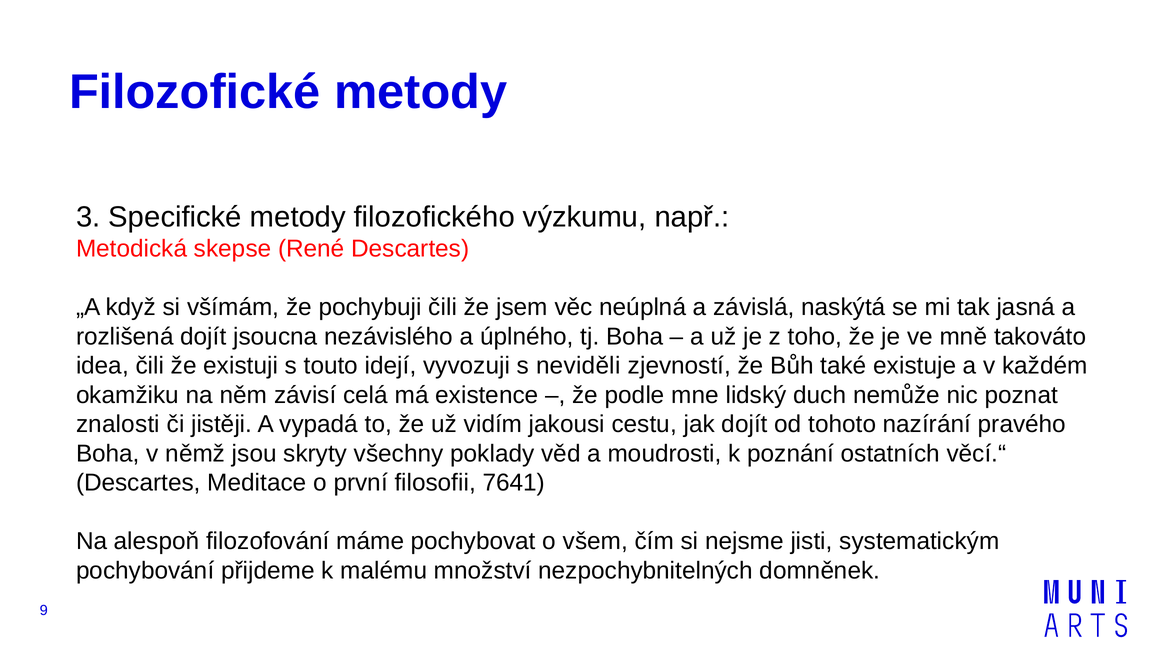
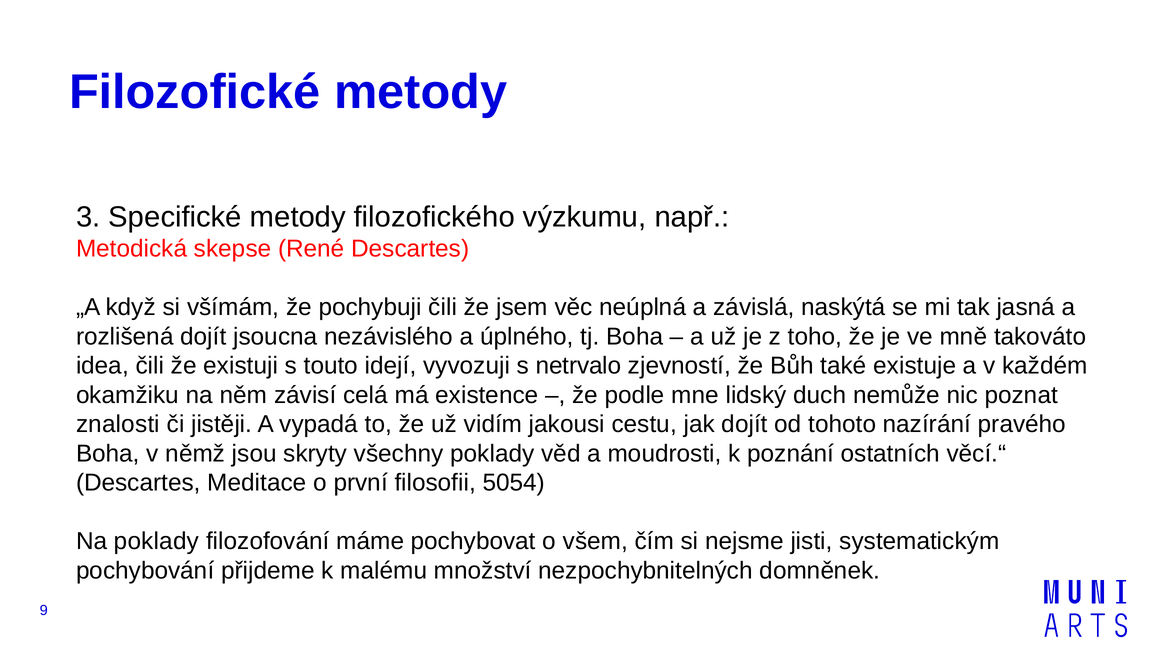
neviděli: neviděli -> netrvalo (578, 366)
7641: 7641 -> 5054 (514, 483)
Na alespoň: alespoň -> poklady (156, 542)
